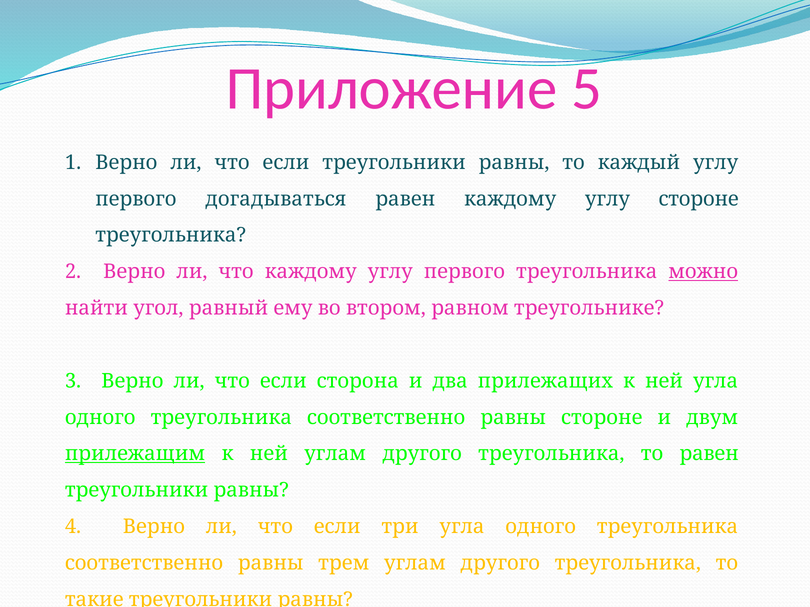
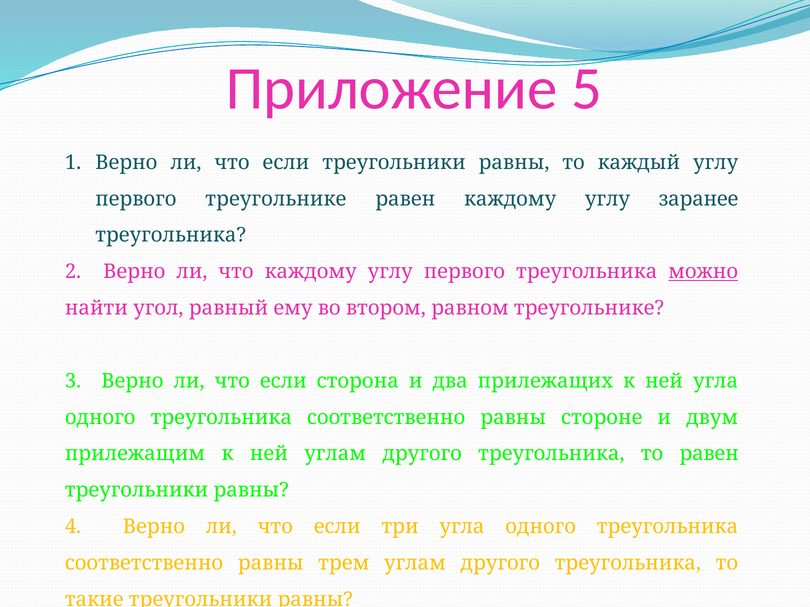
первого догадываться: догадываться -> треугольнике (276, 199)
углу стороне: стороне -> заранее (699, 199)
прилежащим underline: present -> none (135, 454)
